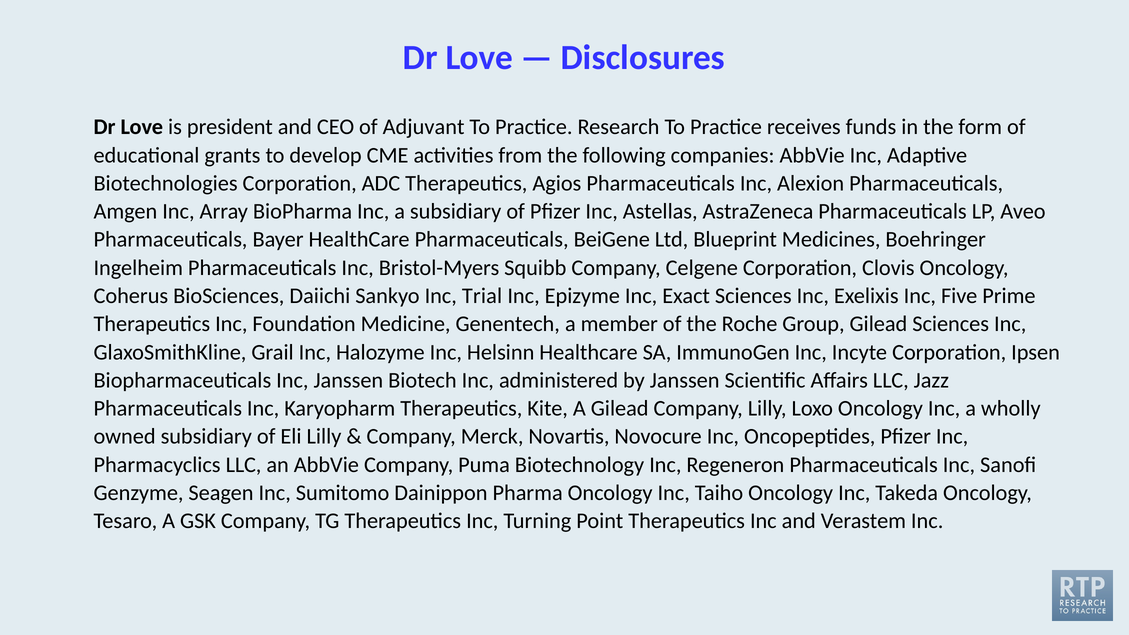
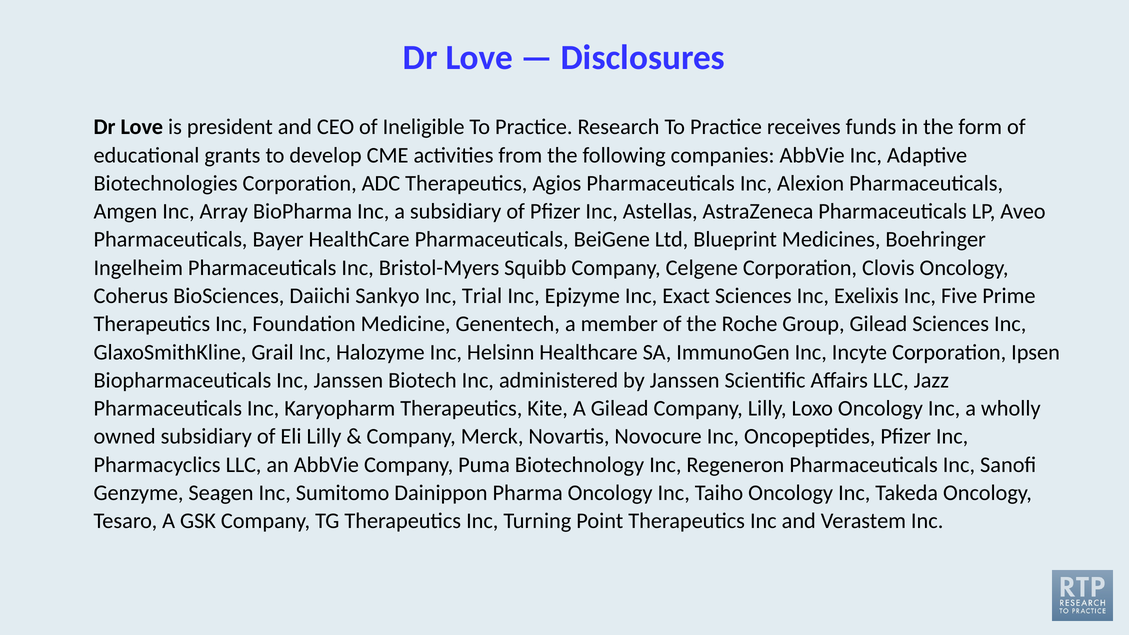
Adjuvant: Adjuvant -> Ineligible (424, 127)
